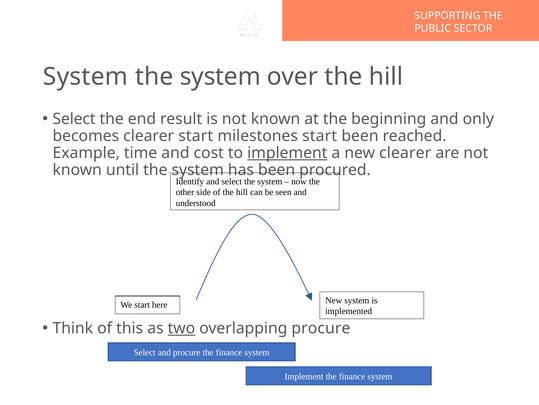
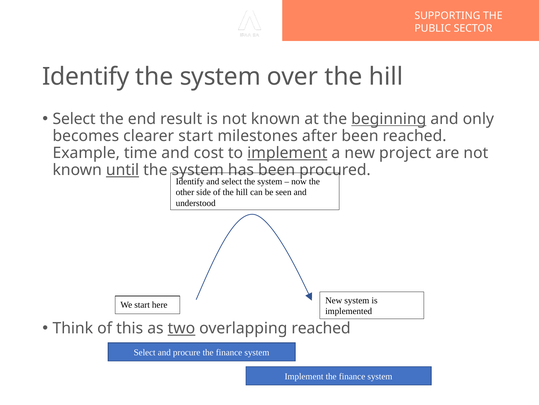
System: System -> Identify (86, 76)
beginning underline: none -> present (389, 119)
milestones start: start -> after (320, 136)
new clearer: clearer -> project (405, 153)
until underline: none -> present (123, 170)
overlapping procure: procure -> reached (321, 328)
